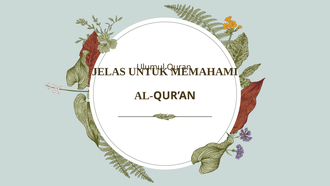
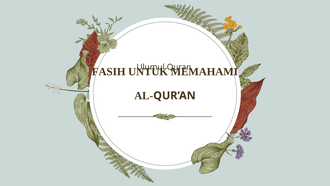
JELAS: JELAS -> FASIH (109, 72)
